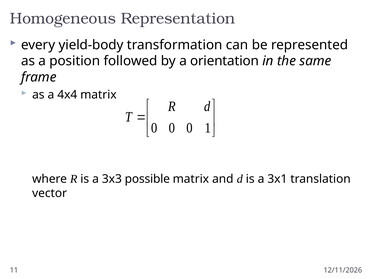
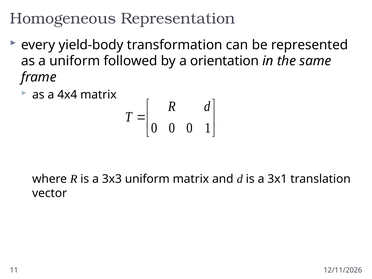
a position: position -> uniform (75, 61)
3x3 possible: possible -> uniform (147, 179)
